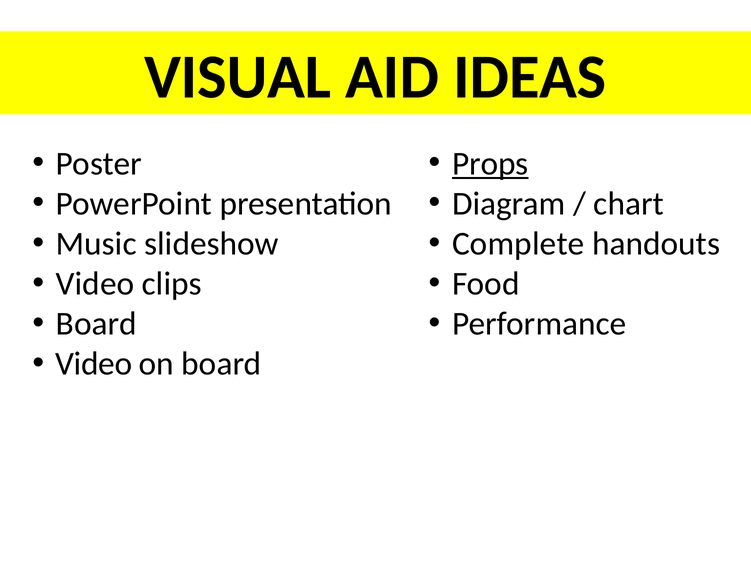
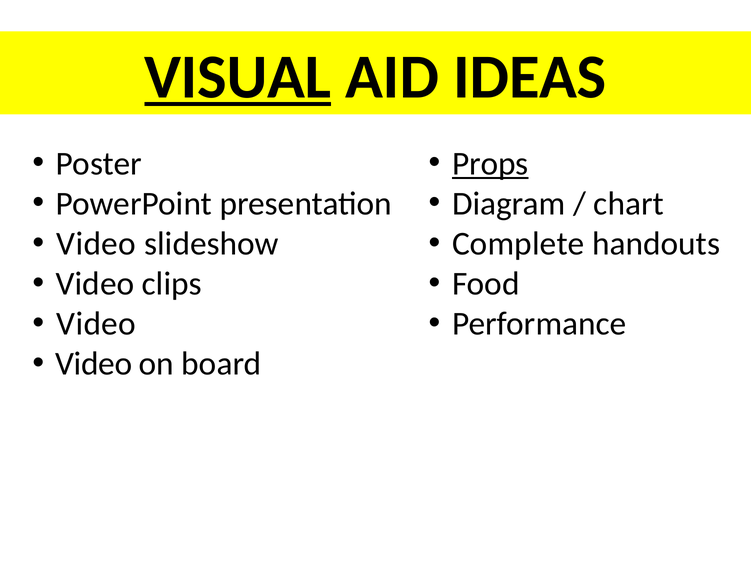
VISUAL underline: none -> present (238, 77)
Music: Music -> Video (96, 244)
Board: Board -> Video (96, 324)
